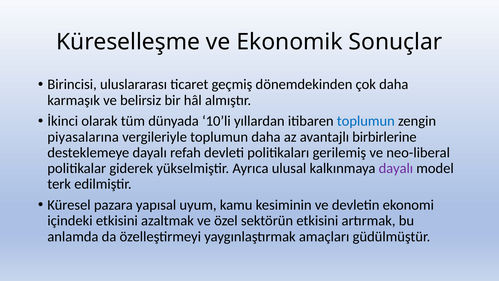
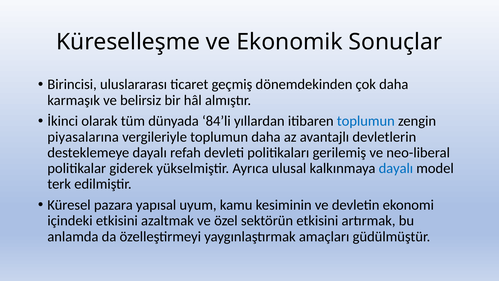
10’li: 10’li -> 84’li (216, 121)
birbirlerine: birbirlerine -> devletlerin (384, 137)
dayalı colour: purple -> blue (396, 168)
